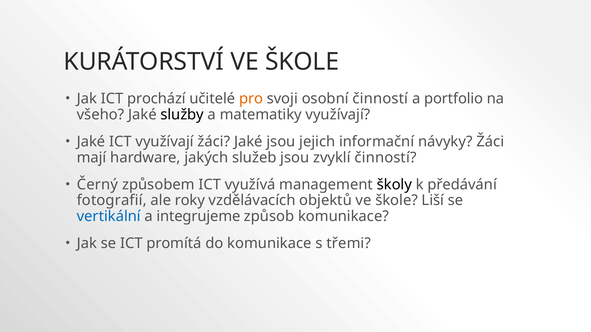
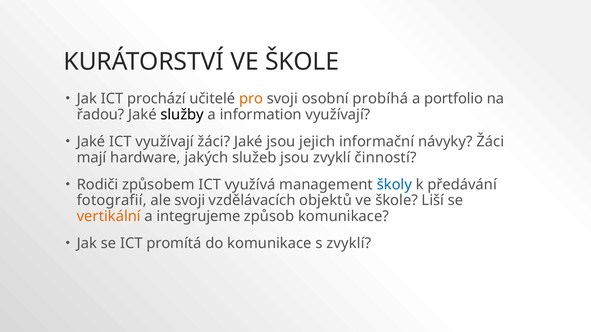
osobní činností: činností -> probíhá (380, 99)
všeho: všeho -> řadou (101, 115)
matematiky: matematiky -> information (261, 115)
Černý: Černý -> Rodiči (98, 185)
školy colour: black -> blue (394, 185)
ale roky: roky -> svoji (190, 201)
vertikální colour: blue -> orange (109, 217)
s třemi: třemi -> zvyklí (349, 244)
